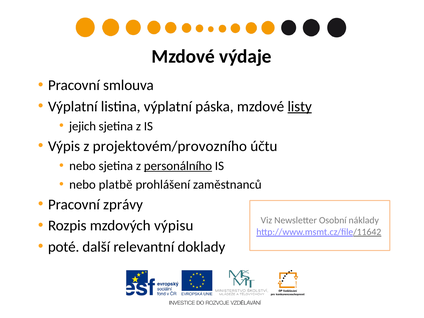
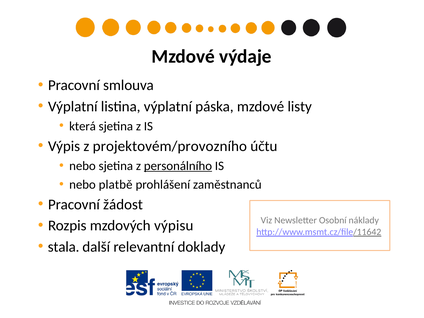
listy underline: present -> none (300, 106)
jejich: jejich -> která (83, 126)
zprávy: zprávy -> žádost (123, 205)
poté: poté -> stala (64, 247)
